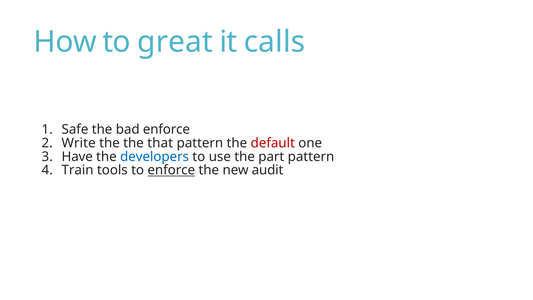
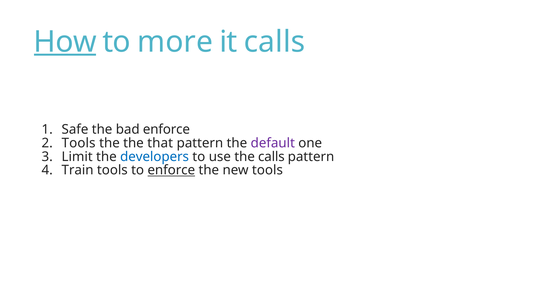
How underline: none -> present (65, 42)
great: great -> more (175, 42)
Write: Write -> Tools (79, 143)
default colour: red -> purple (273, 143)
Have: Have -> Limit (77, 157)
the part: part -> calls (271, 157)
new audit: audit -> tools (267, 170)
